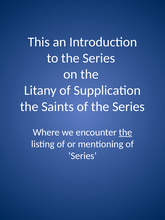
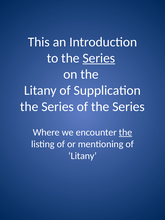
Series underline: none -> present (99, 58)
Saints: Saints -> Series (58, 107)
Series: Series -> Litany (83, 156)
